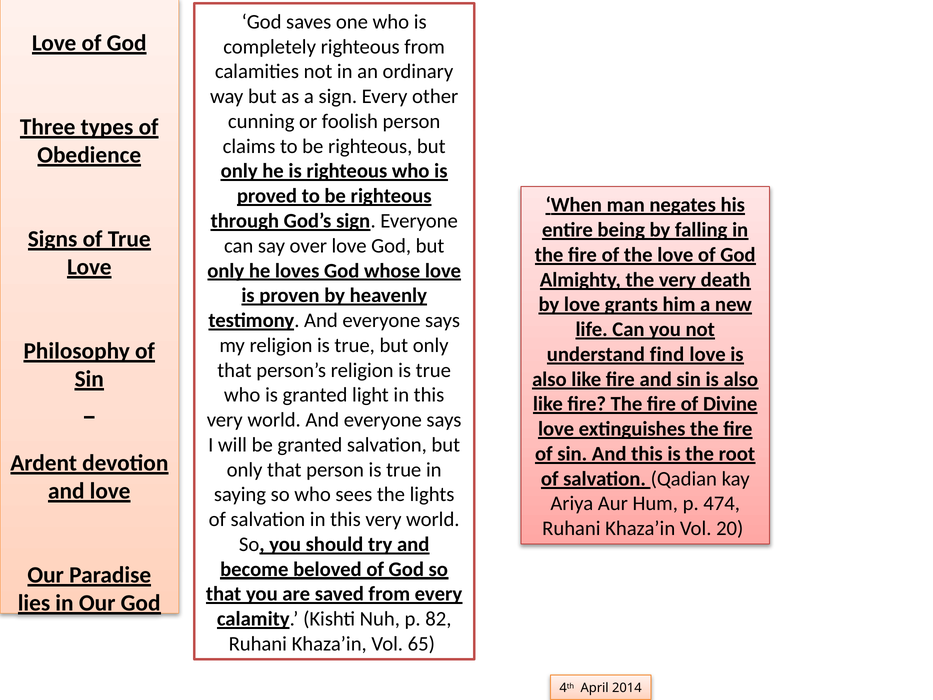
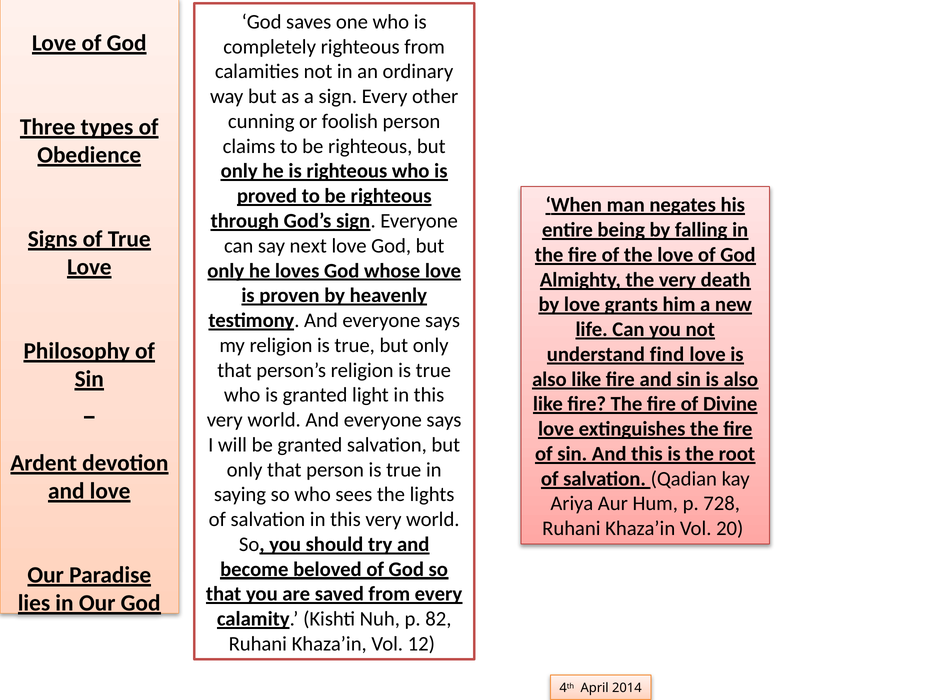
over: over -> next (308, 246)
474: 474 -> 728 (722, 503)
65: 65 -> 12 (421, 644)
